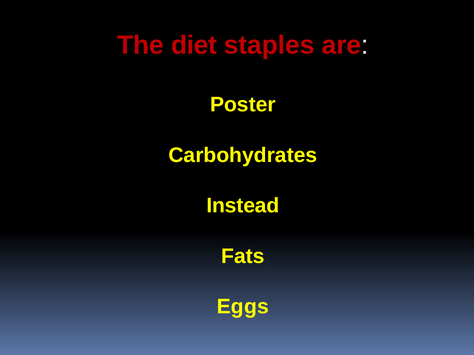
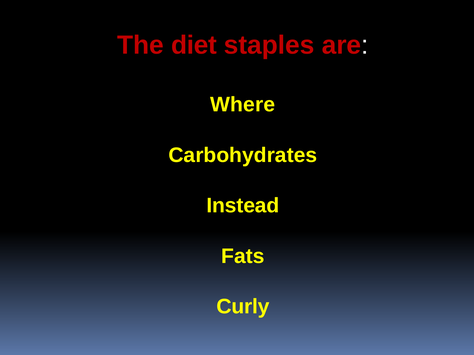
Poster: Poster -> Where (243, 105)
Eggs: Eggs -> Curly (243, 307)
